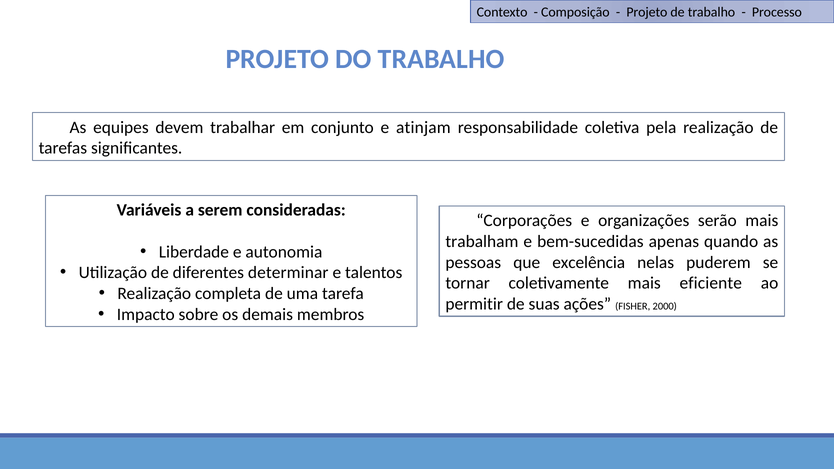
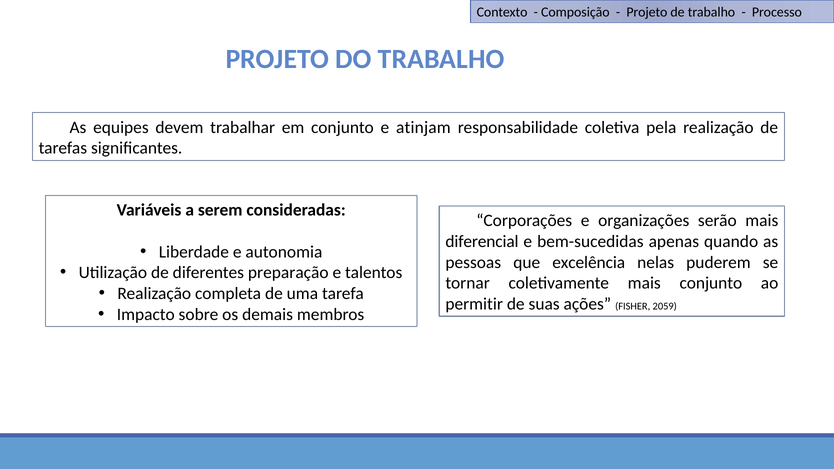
trabalham: trabalham -> diferencial (482, 242)
determinar: determinar -> preparação (288, 273)
mais eficiente: eficiente -> conjunto (711, 283)
2000: 2000 -> 2059 (665, 306)
